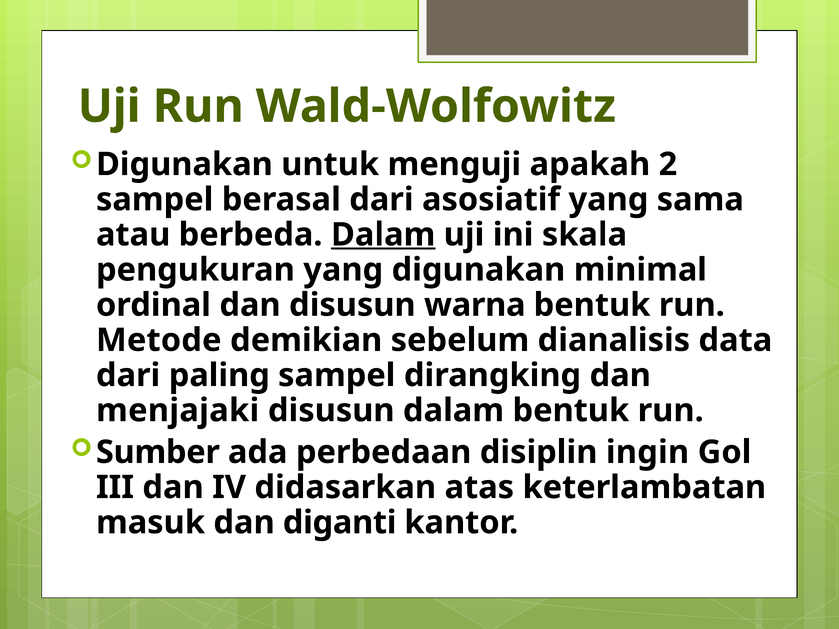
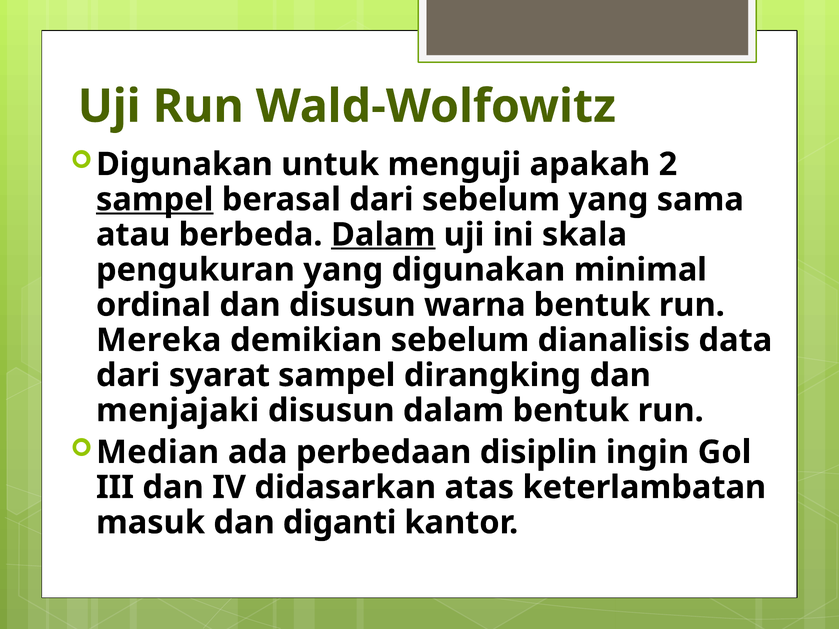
sampel underline: none -> present (155, 200)
dari asosiatif: asosiatif -> sebelum (491, 200)
Metode: Metode -> Mereka (159, 340)
paling: paling -> syarat (219, 375)
Sumber: Sumber -> Median (158, 452)
